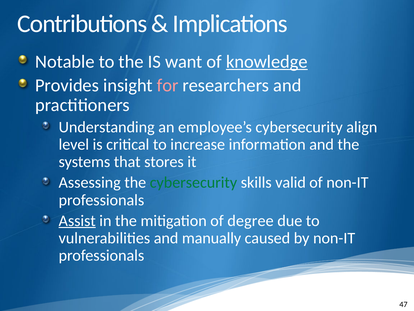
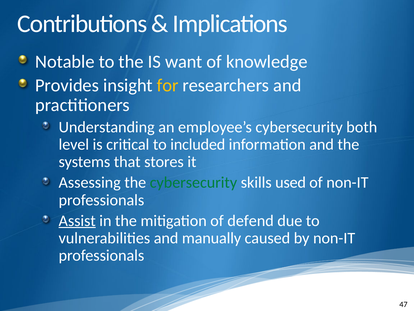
knowledge underline: present -> none (267, 62)
for colour: pink -> yellow (168, 85)
align: align -> both (362, 127)
increase: increase -> included (198, 144)
valid: valid -> used (291, 182)
degree: degree -> defend (251, 220)
